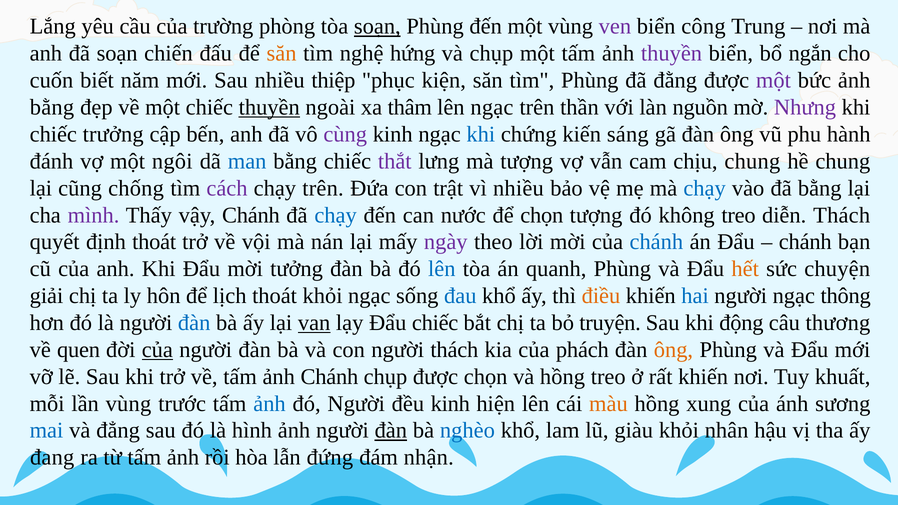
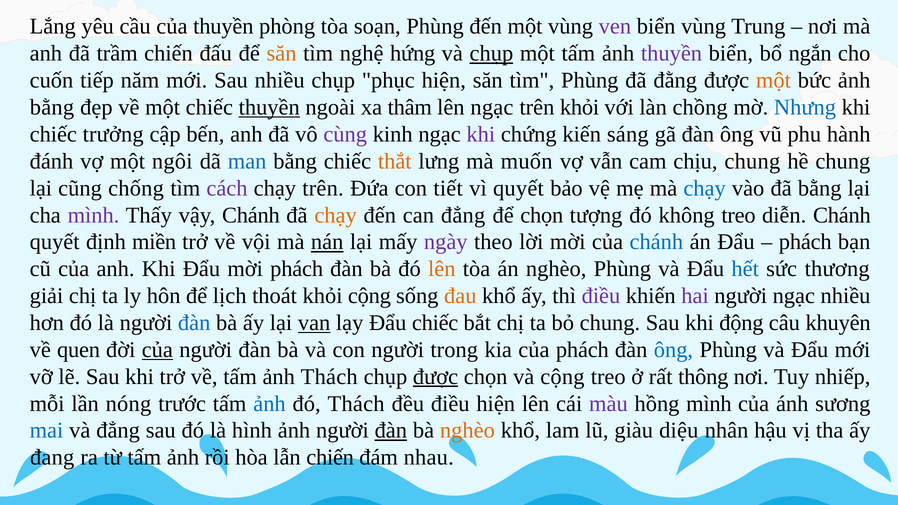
của trường: trường -> thuyền (223, 27)
soạn underline: present -> none (377, 27)
biển công: công -> vùng (704, 27)
đã soạn: soạn -> trầm (117, 54)
chụp underline: none -> present (491, 54)
biết: biết -> tiếp (97, 80)
nhiều thiệp: thiệp -> chụp (333, 80)
phục kiện: kiện -> hiện (444, 80)
một colour: purple -> orange (773, 80)
trên thần: thần -> khỏi (580, 107)
nguồn: nguồn -> chồng (700, 107)
Nhưng colour: purple -> blue (805, 107)
khi colour: blue -> purple (481, 134)
thắt colour: purple -> orange (395, 161)
mà tượng: tượng -> muốn (527, 161)
trật: trật -> tiết (448, 188)
vì nhiều: nhiều -> quyết (518, 188)
chạy colour: blue -> orange (336, 215)
can nước: nước -> đẳng (463, 215)
diễn Thách: Thách -> Chánh (842, 215)
định thoát: thoát -> miền (154, 242)
nán underline: none -> present (327, 242)
chánh: chánh -> phách (805, 242)
mời tưởng: tưởng -> phách (297, 269)
lên colour: blue -> orange (442, 269)
án quanh: quanh -> nghèo (556, 269)
hết colour: orange -> blue (745, 269)
chuyện: chuyện -> thương (837, 269)
khỏi ngạc: ngạc -> cộng (369, 296)
đau colour: blue -> orange (460, 296)
điều colour: orange -> purple (601, 296)
hai colour: blue -> purple (695, 296)
ngạc thông: thông -> nhiều (846, 296)
bỏ truyện: truyện -> chung (610, 323)
thương: thương -> khuyên (838, 323)
người thách: thách -> trong (454, 350)
ông colour: orange -> blue (673, 350)
ảnh Chánh: Chánh -> Thách (329, 377)
được underline: none -> present (436, 377)
và hồng: hồng -> cộng (562, 377)
rất khiến: khiến -> thông (703, 377)
khuất: khuất -> nhiếp (843, 377)
lần vùng: vùng -> nóng (128, 404)
đó Người: Người -> Thách (356, 404)
đều kinh: kinh -> điều (450, 404)
màu colour: orange -> purple (608, 404)
hồng xung: xung -> mình (709, 404)
nghèo colour: blue -> orange (467, 431)
giàu khỏi: khỏi -> diệu (679, 431)
lẫn đứng: đứng -> chiến (330, 458)
nhận: nhận -> nhau (429, 458)
